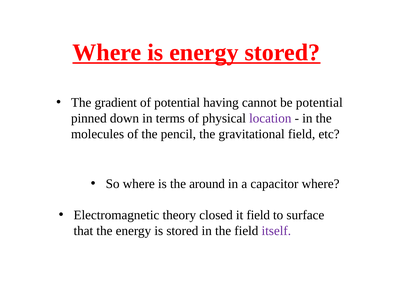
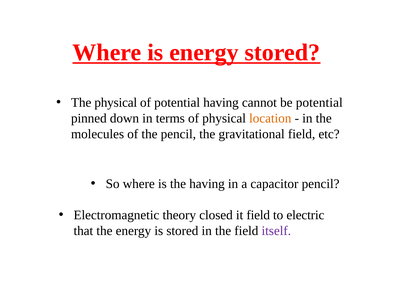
The gradient: gradient -> physical (116, 102)
location colour: purple -> orange (270, 118)
the around: around -> having (207, 184)
capacitor where: where -> pencil (321, 184)
surface: surface -> electric (305, 215)
